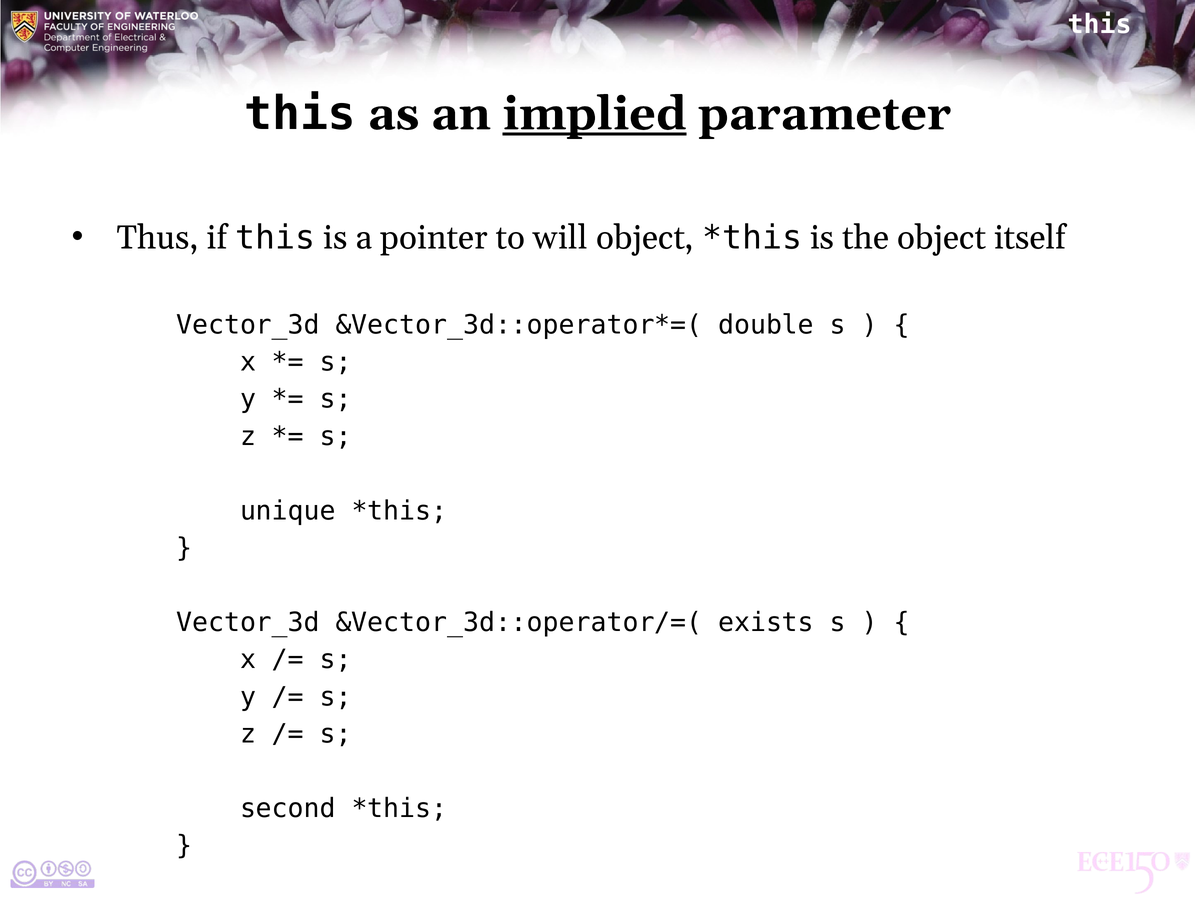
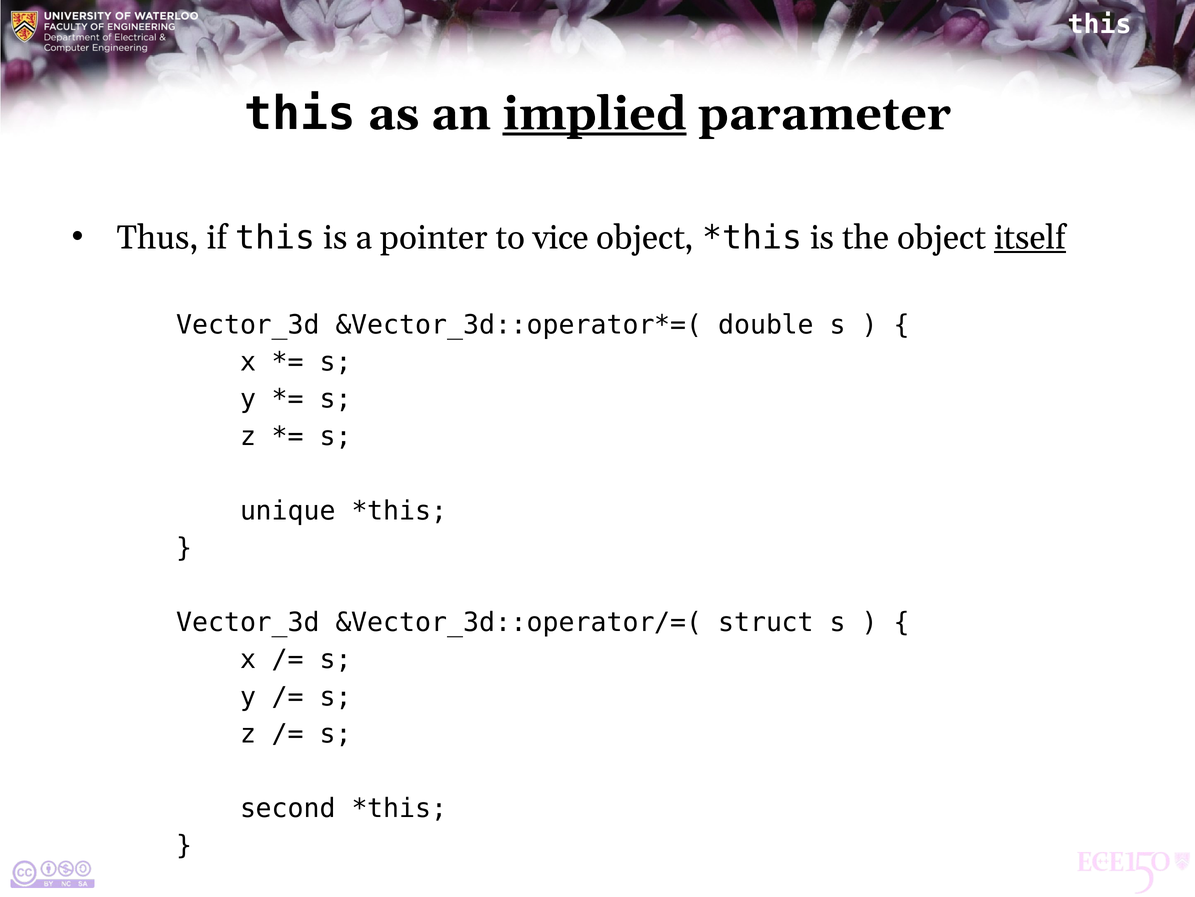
will: will -> vice (561, 237)
itself underline: none -> present (1030, 237)
exists: exists -> struct (766, 622)
